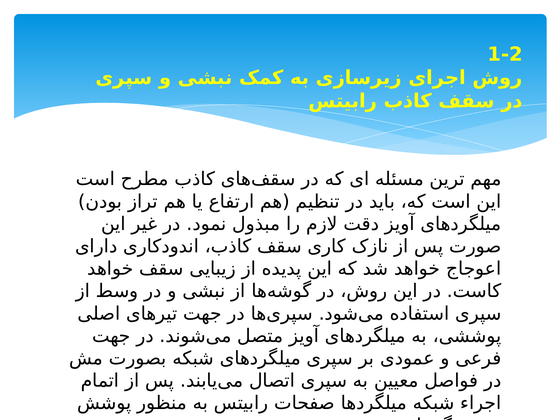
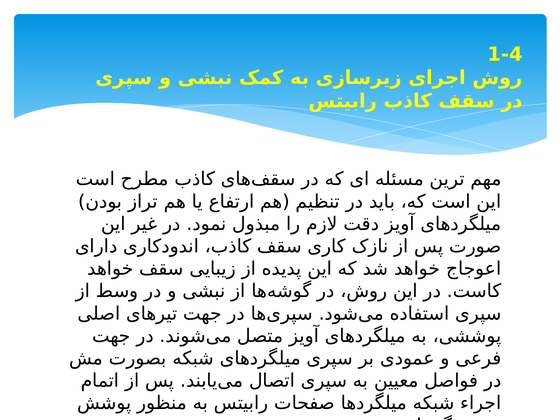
1-2: 1-2 -> 1-4 (505, 54)
